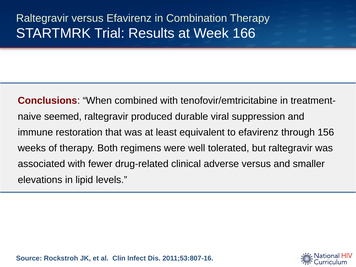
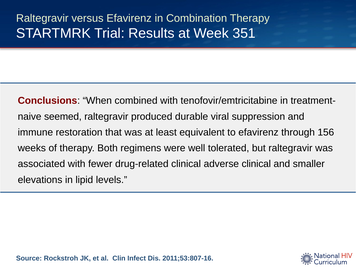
166: 166 -> 351 (244, 33)
adverse versus: versus -> clinical (256, 164)
